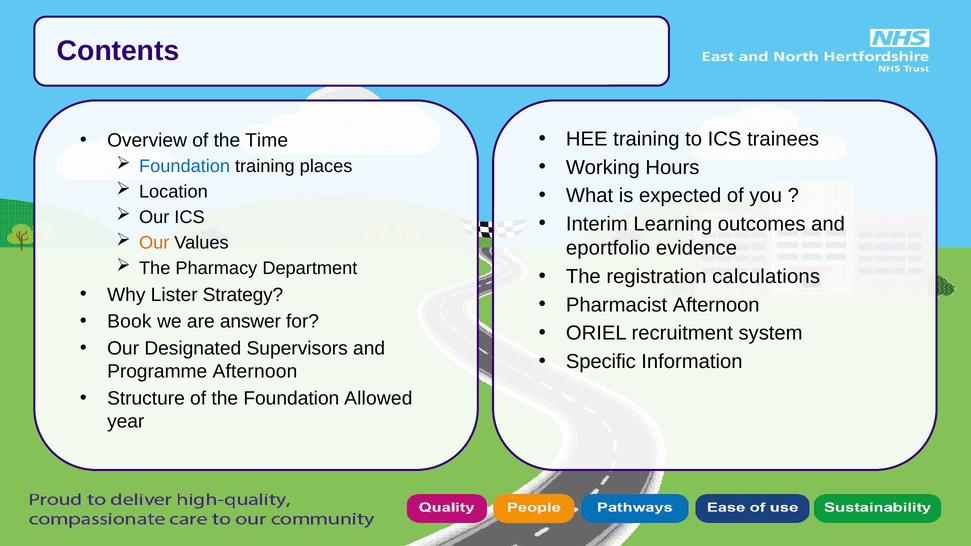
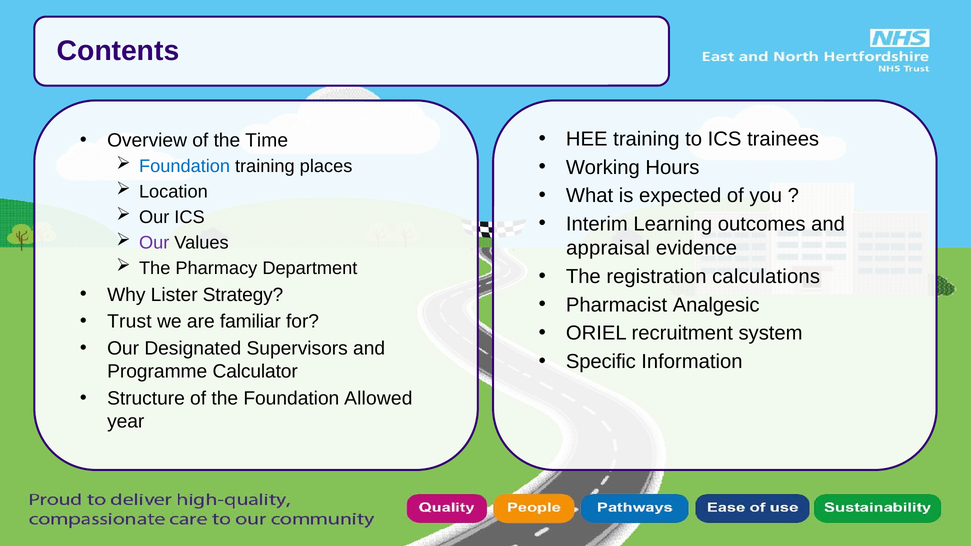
Our colour: orange -> purple (154, 243)
eportfolio: eportfolio -> appraisal (608, 248)
Pharmacist Afternoon: Afternoon -> Analgesic (716, 305)
Book: Book -> Trust (129, 322)
answer: answer -> familiar (250, 322)
Programme Afternoon: Afternoon -> Calculator (255, 372)
